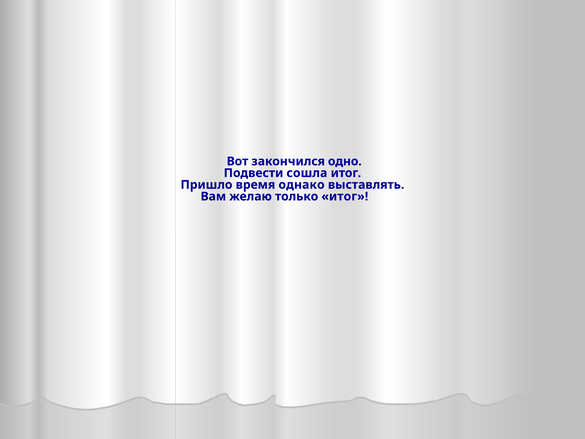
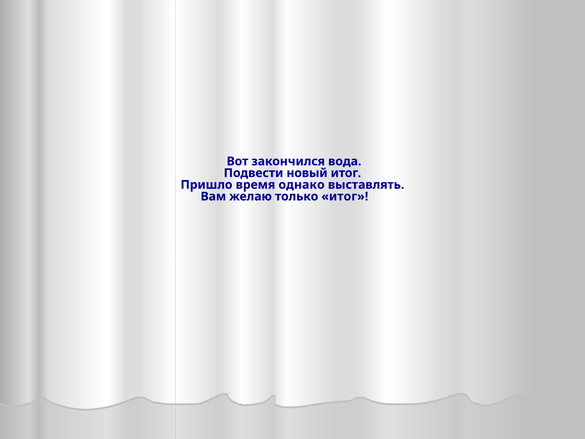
одно: одно -> вода (345, 161)
сошла: сошла -> новый (307, 173)
